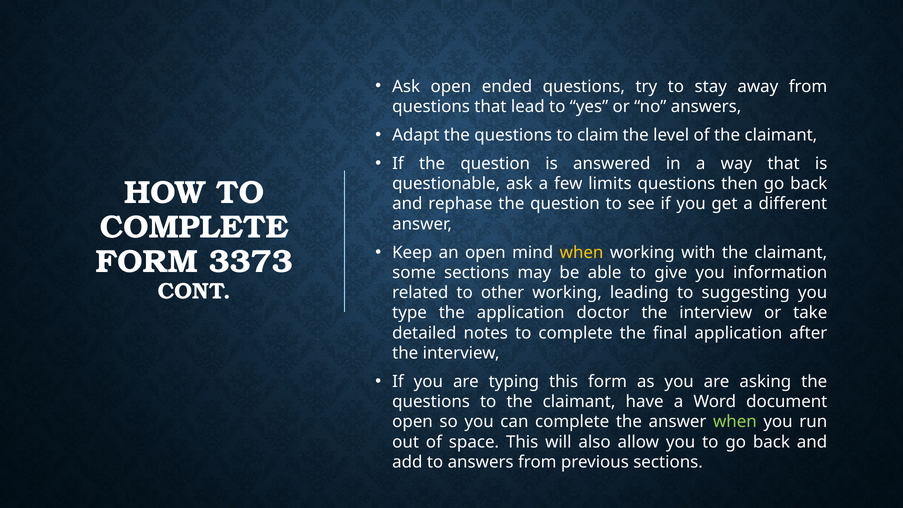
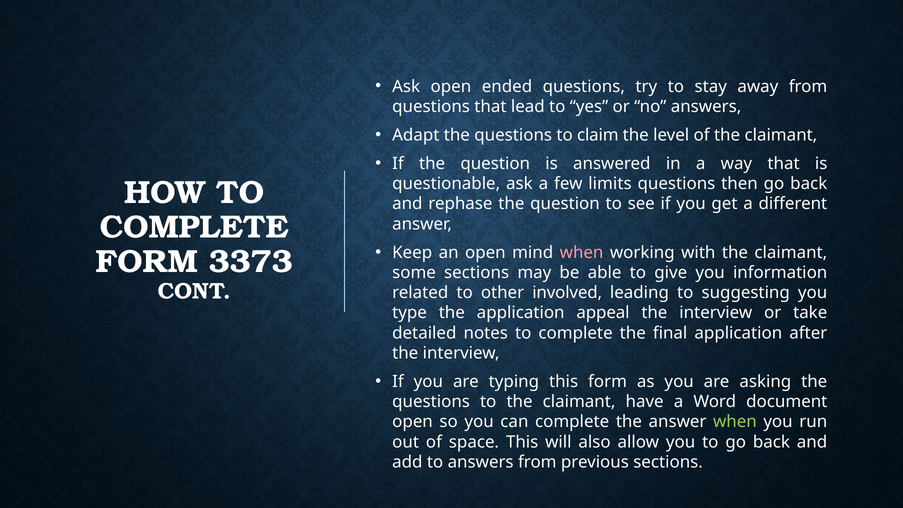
when colour: yellow -> pink (582, 253)
other working: working -> involved (567, 293)
doctor: doctor -> appeal (603, 313)
